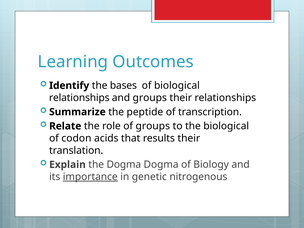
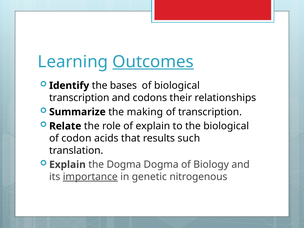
Outcomes underline: none -> present (153, 62)
relationships: relationships -> transcription (79, 98)
and groups: groups -> codons (150, 98)
peptide: peptide -> making (145, 112)
of groups: groups -> explain (153, 126)
results their: their -> such (189, 138)
